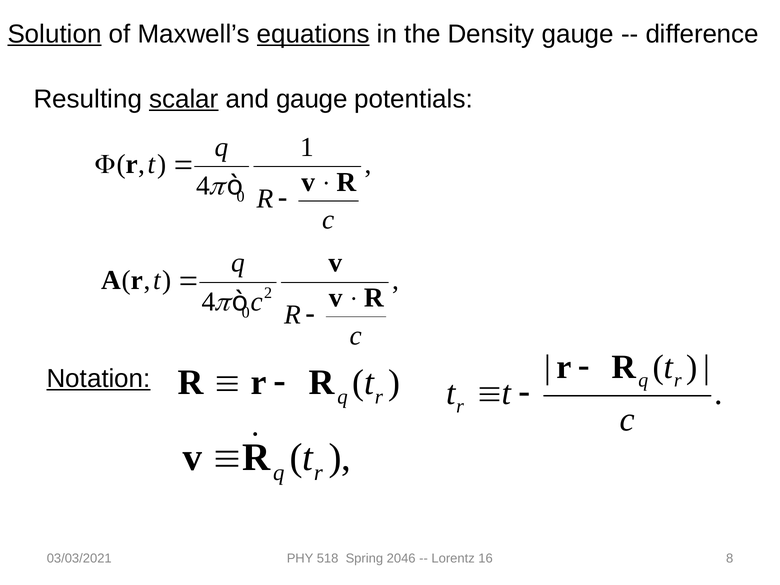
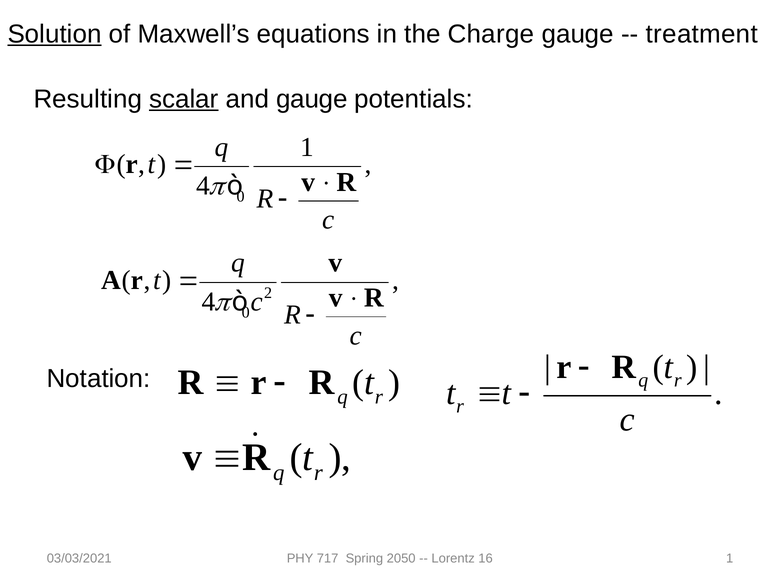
equations underline: present -> none (313, 34)
Density: Density -> Charge (491, 34)
difference: difference -> treatment (702, 34)
Notation underline: present -> none (99, 379)
518: 518 -> 717 (328, 559)
2046: 2046 -> 2050 (401, 559)
16 8: 8 -> 1 (730, 559)
